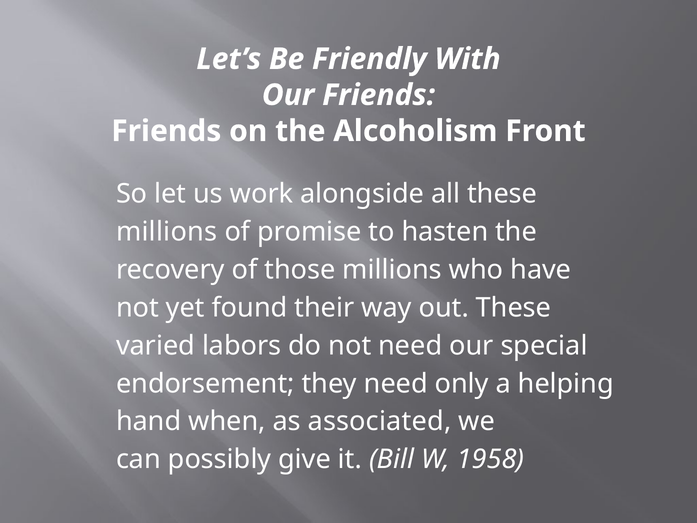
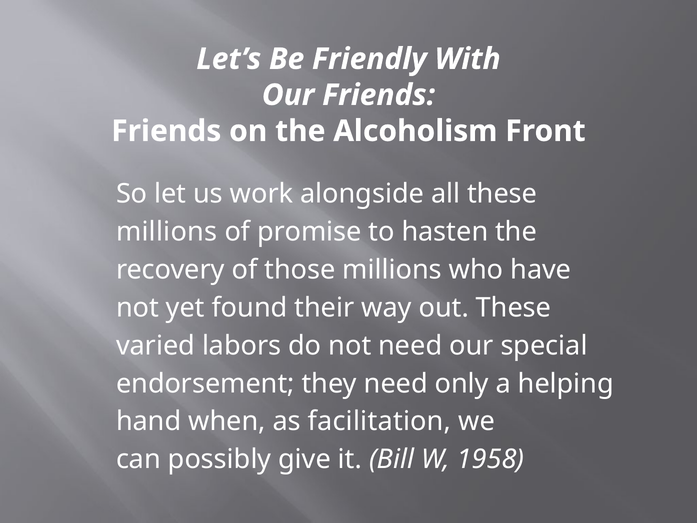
associated: associated -> facilitation (379, 421)
